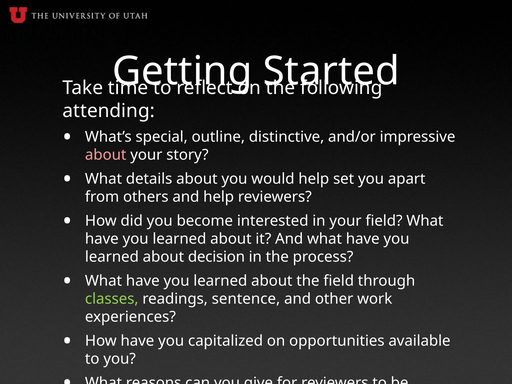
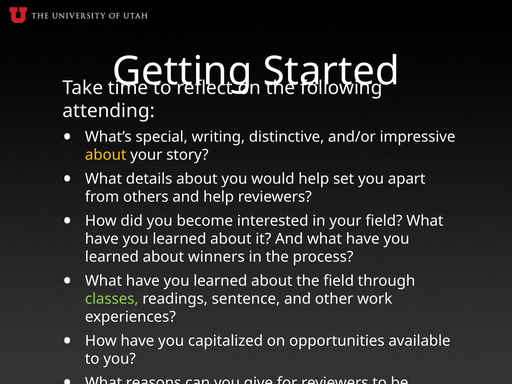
outline: outline -> writing (218, 137)
about colour: pink -> yellow (106, 155)
decision: decision -> winners (216, 257)
